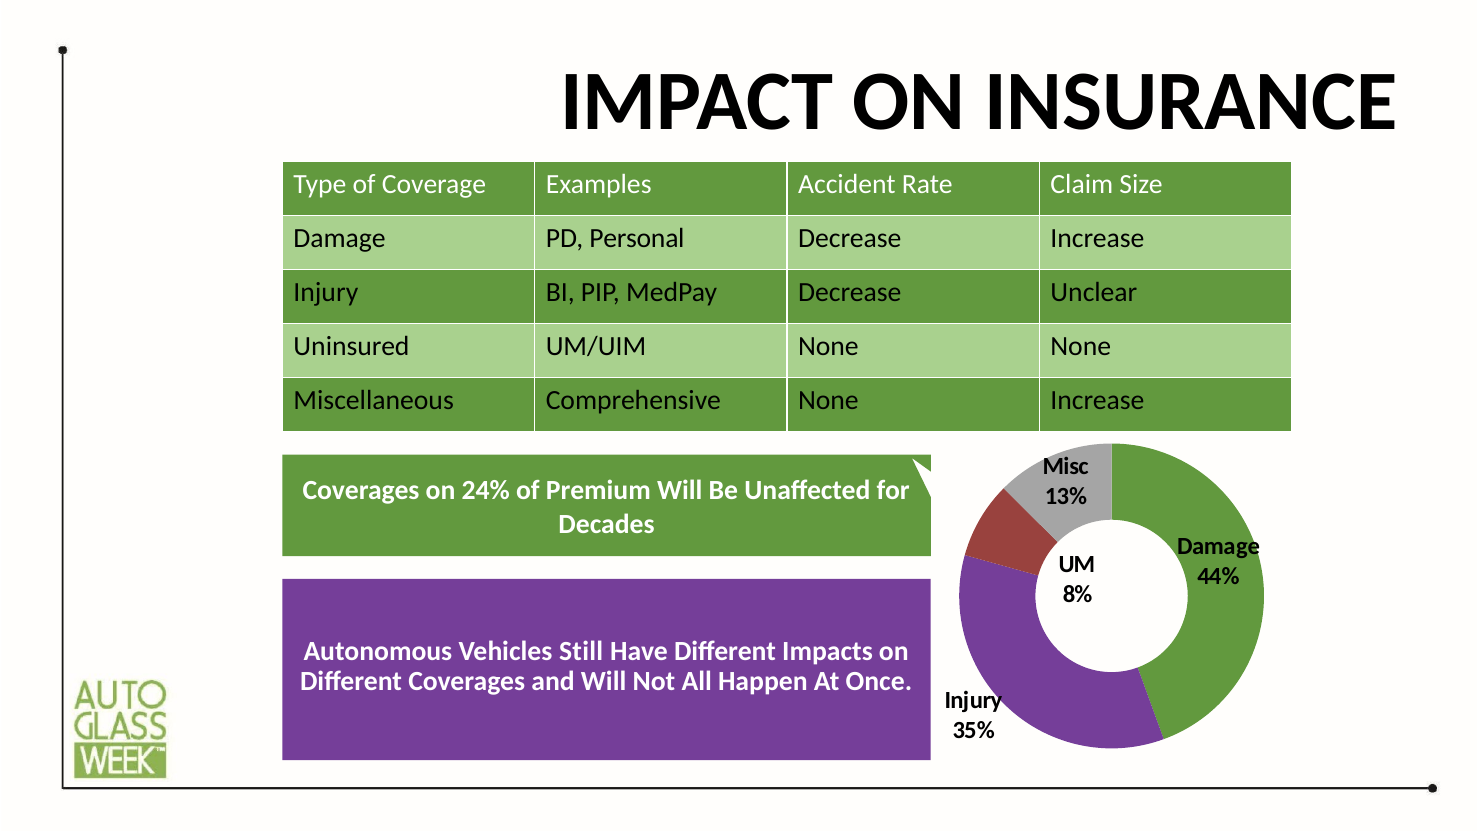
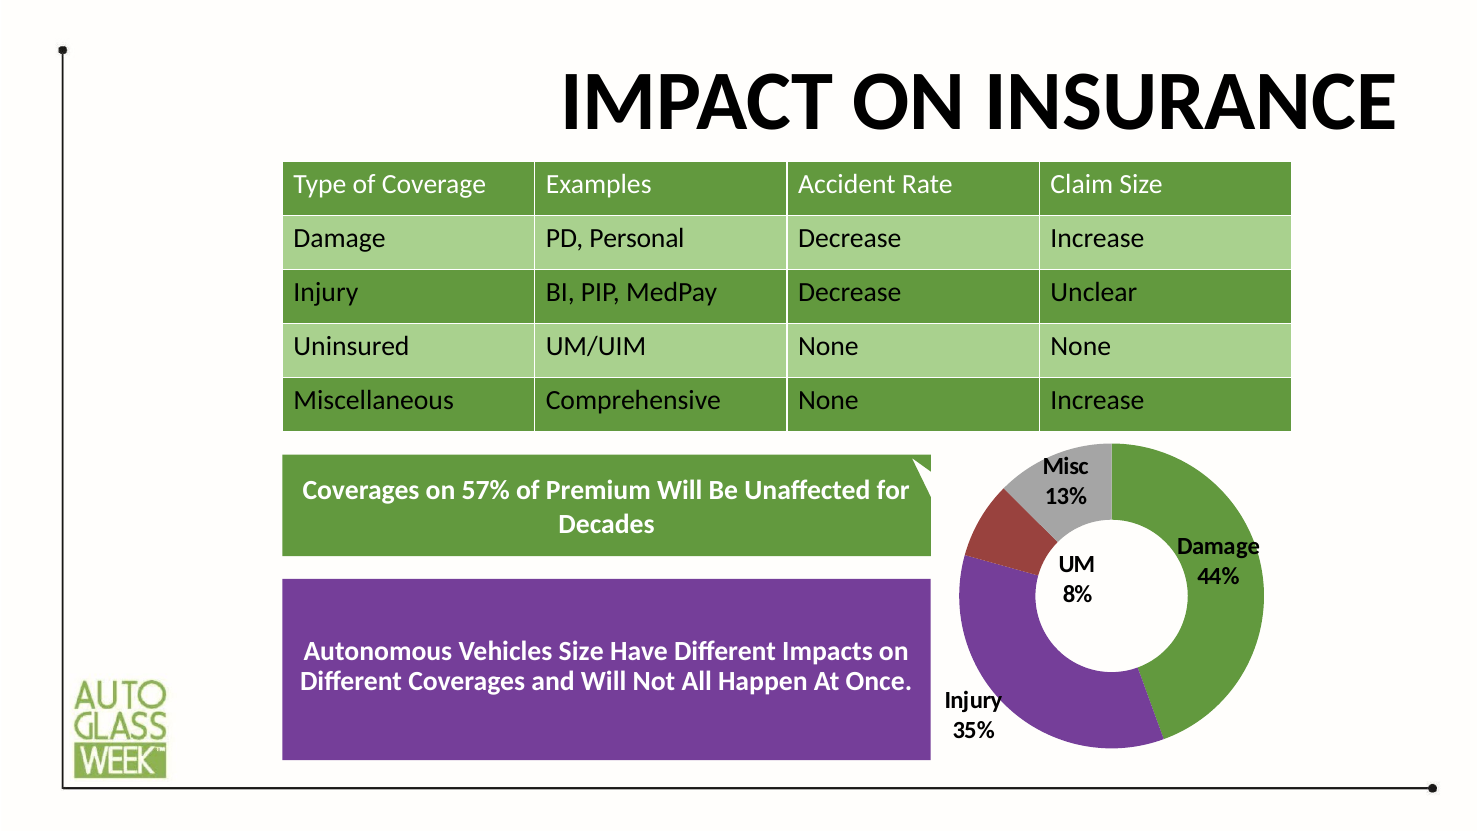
24%: 24% -> 57% (486, 491)
Vehicles Still: Still -> Size (581, 652)
